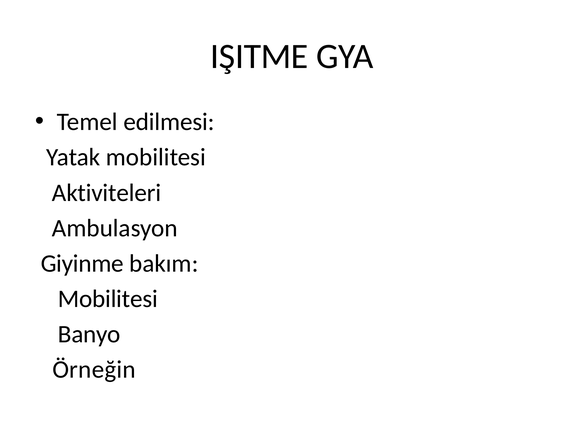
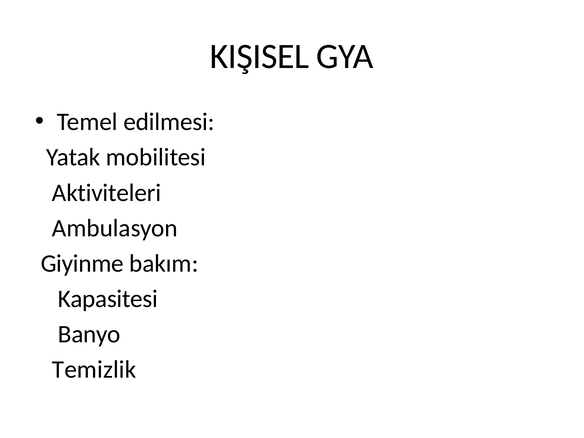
IŞITME: IŞITME -> KIŞISEL (259, 57)
Mobilitesi: Mobilitesi -> Kapasitesi (108, 299)
Örneğin: Örneğin -> Temizlik (94, 370)
